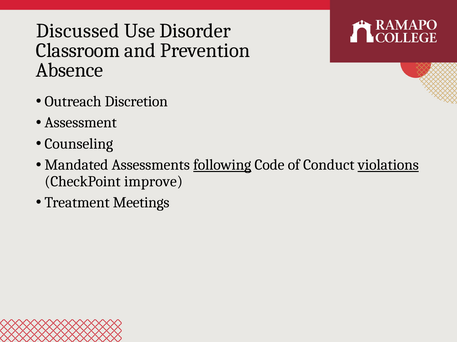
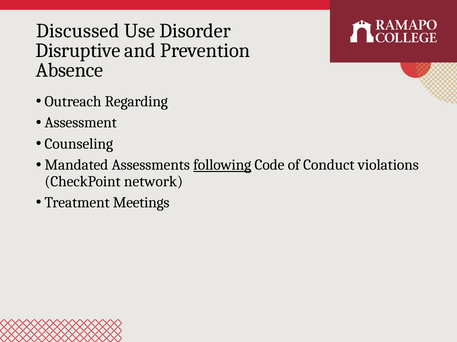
Classroom: Classroom -> Disruptive (78, 51)
Discretion: Discretion -> Regarding (136, 102)
violations underline: present -> none (388, 165)
improve: improve -> network (153, 182)
